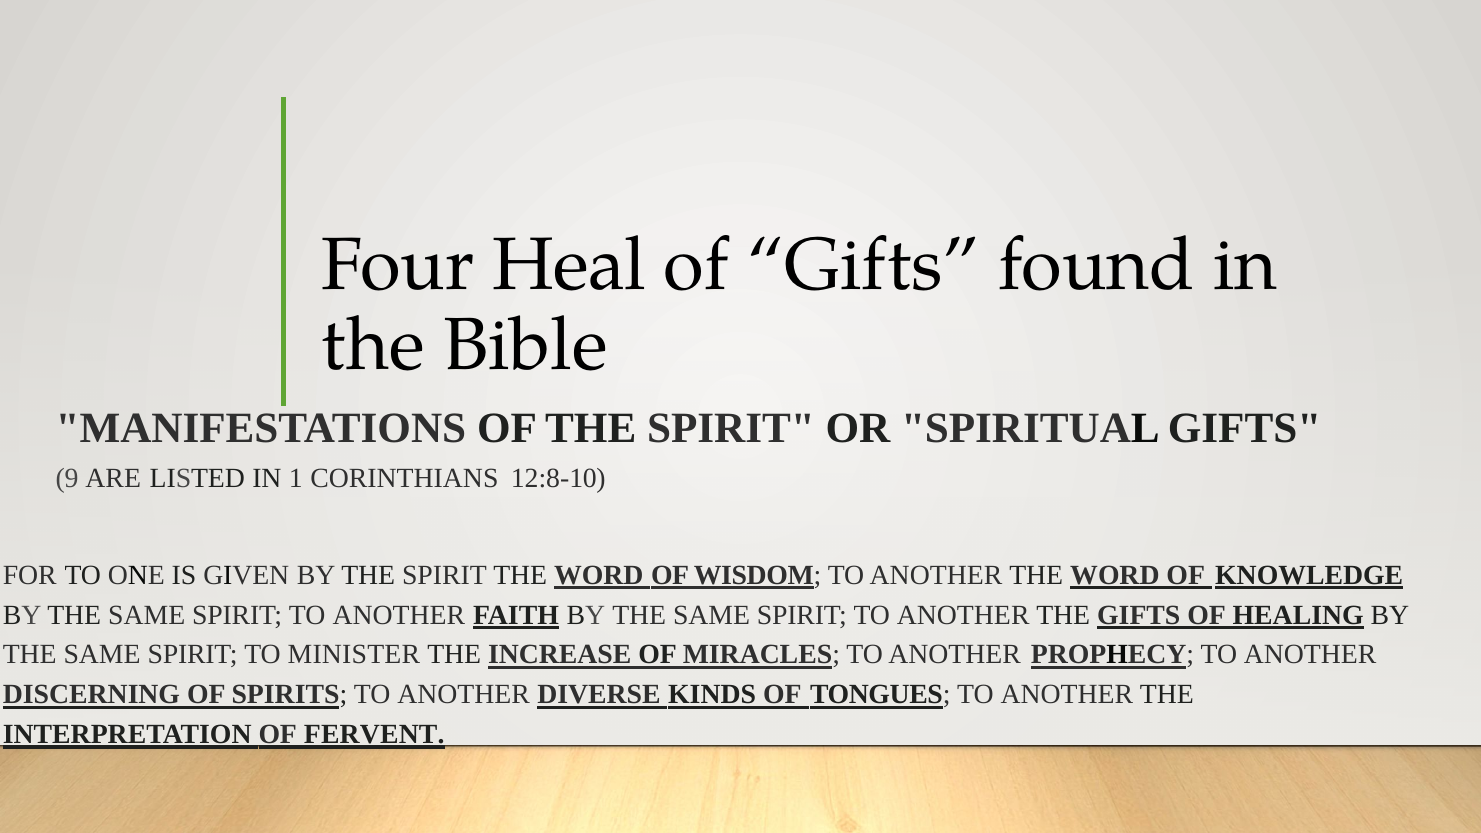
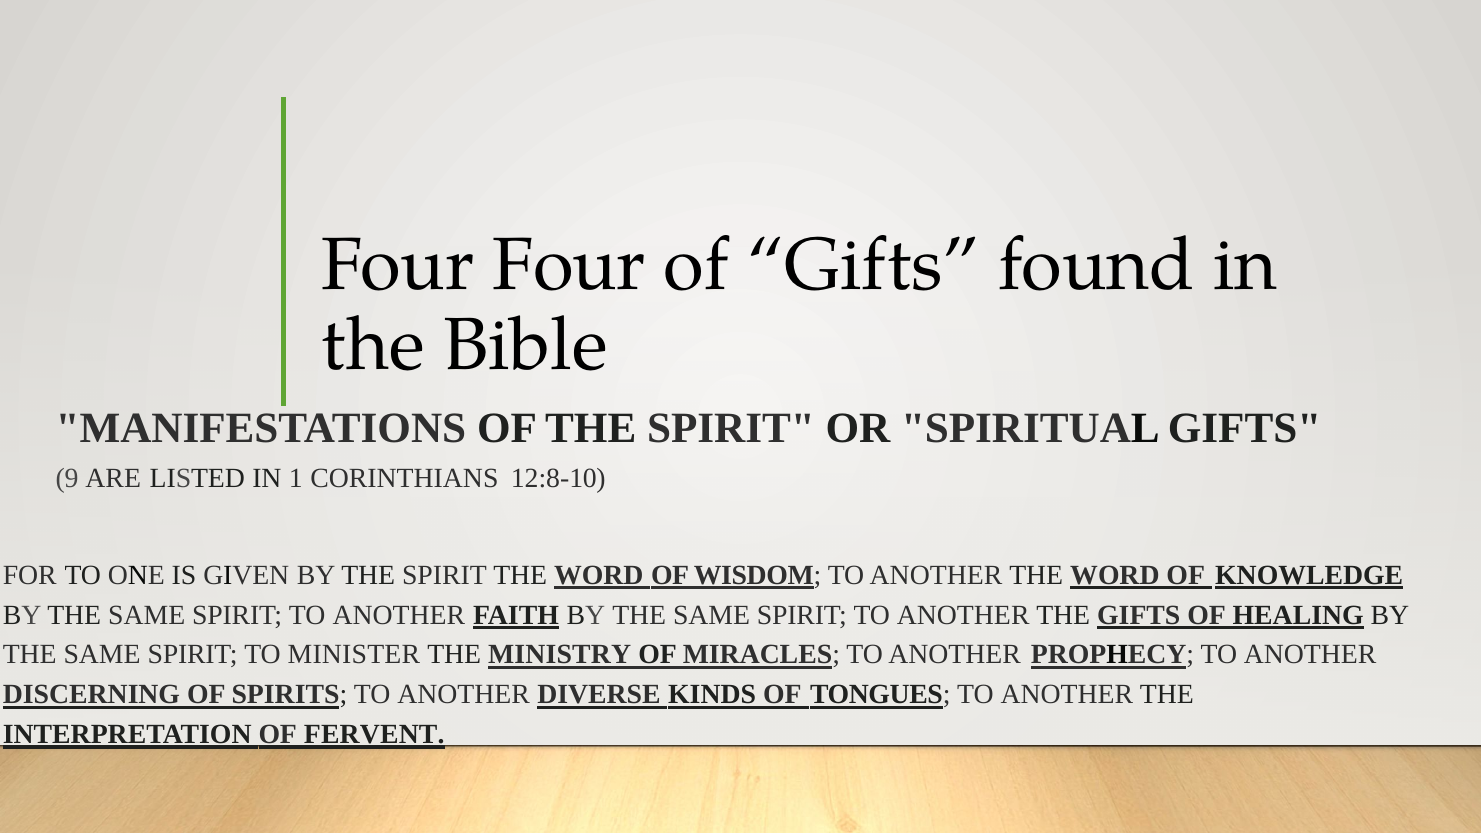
Four Heal: Heal -> Four (569, 265)
INCREASE: INCREASE -> MINISTRY (560, 655)
